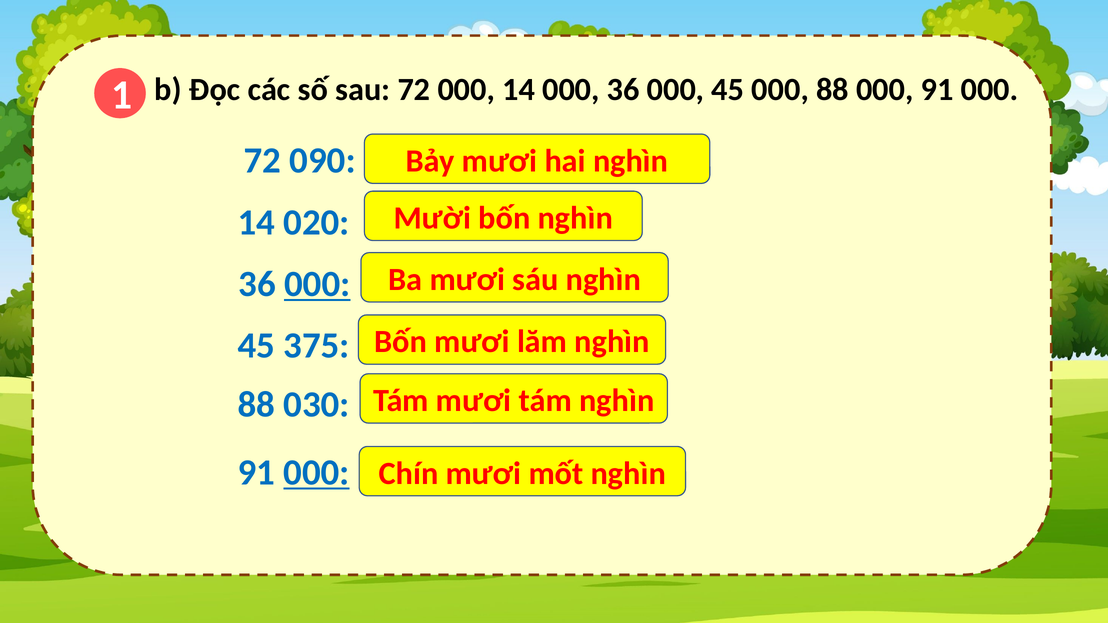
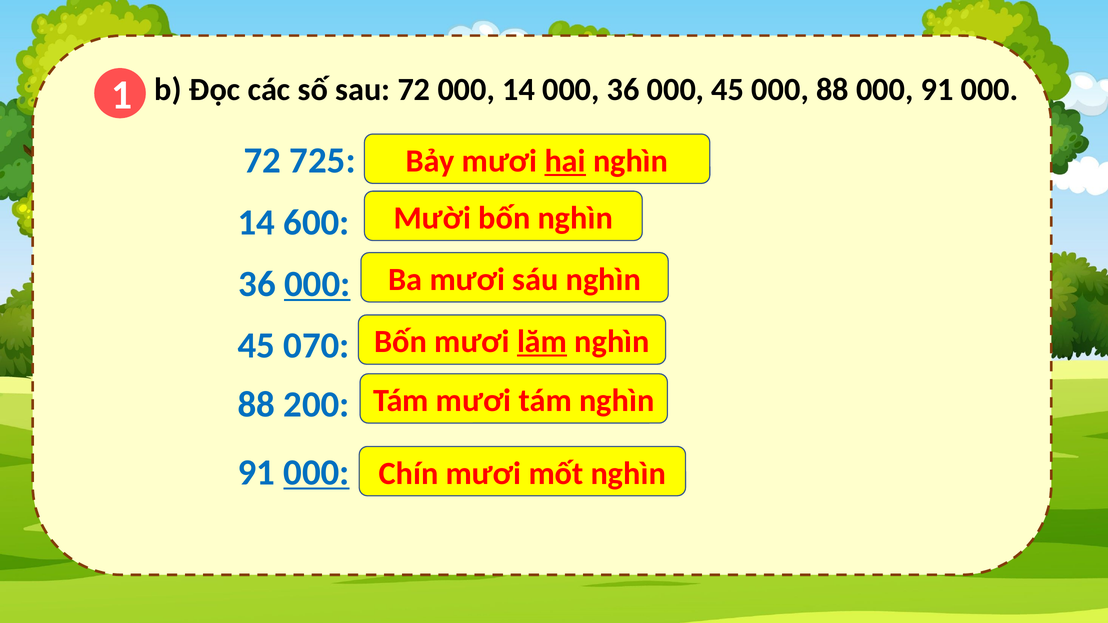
090: 090 -> 725 (323, 160)
hai underline: none -> present (565, 161)
020: 020 -> 600 (316, 223)
lăm underline: none -> present (542, 342)
375: 375 -> 070 (316, 346)
030: 030 -> 200 (316, 405)
